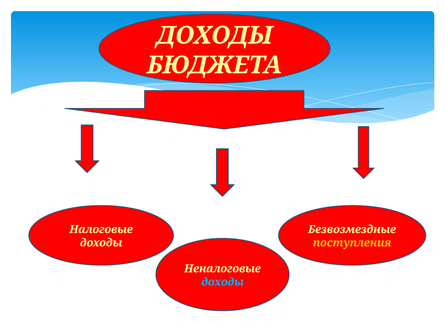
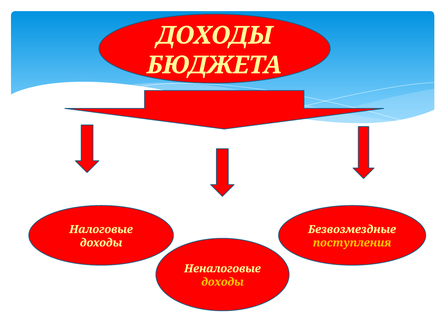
доходы colour: light blue -> yellow (223, 282)
